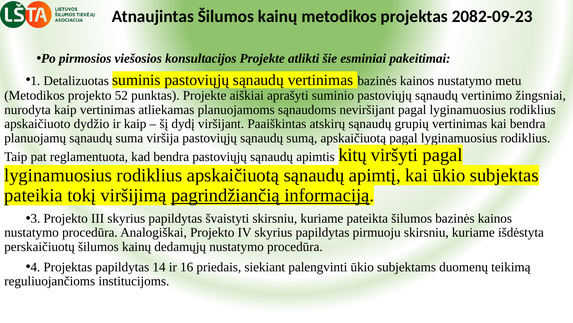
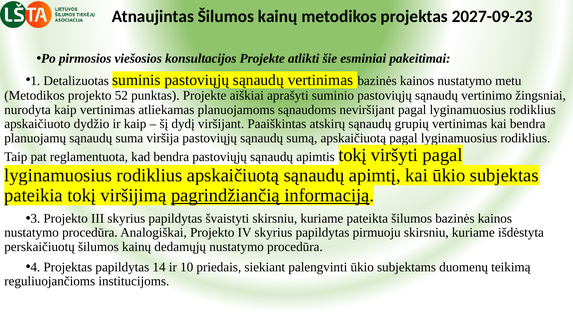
2082-09-23: 2082-09-23 -> 2027-09-23 (492, 16)
apimtis kitų: kitų -> tokį (353, 155)
16: 16 -> 10 (187, 266)
